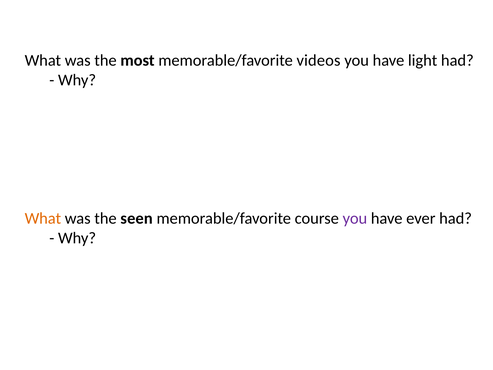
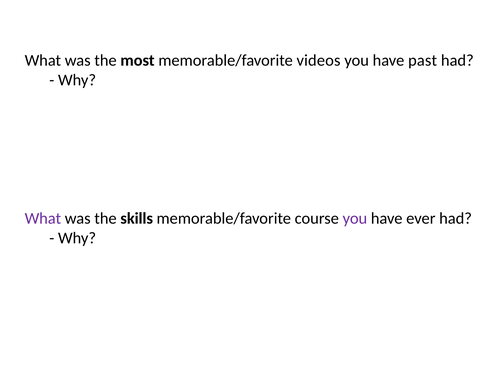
light: light -> past (423, 60)
What colour: orange -> purple (43, 218)
seen: seen -> skills (137, 218)
